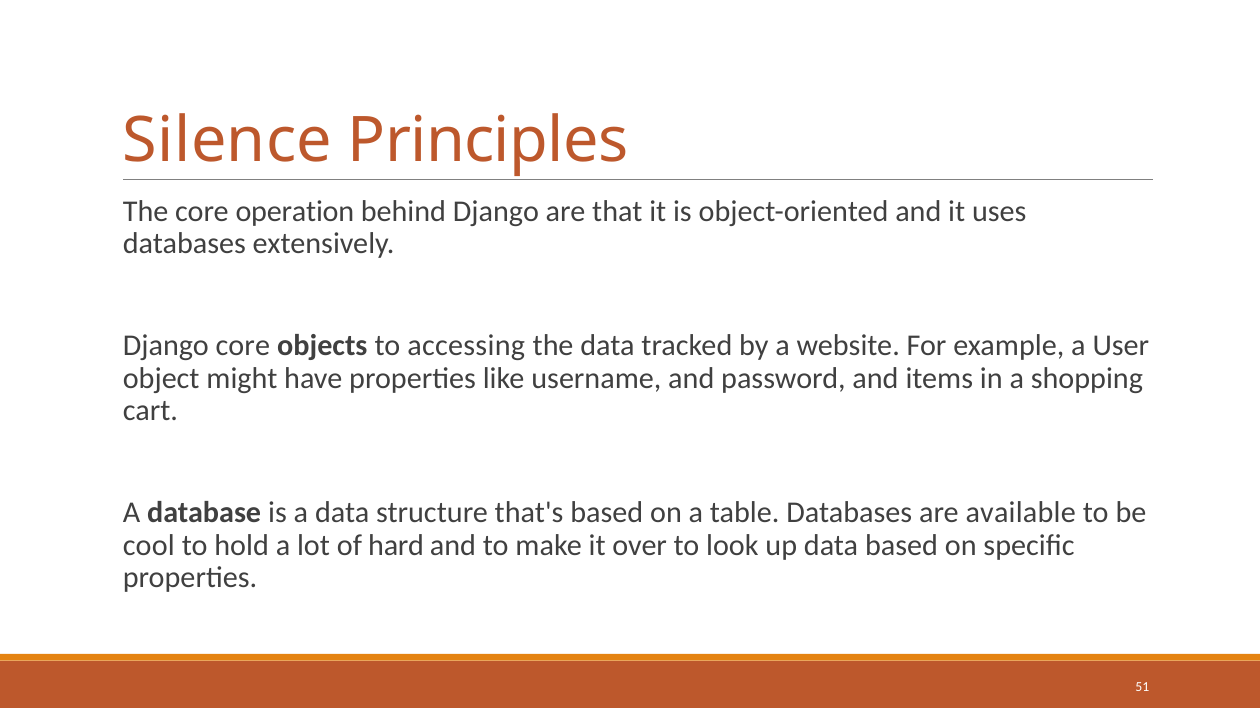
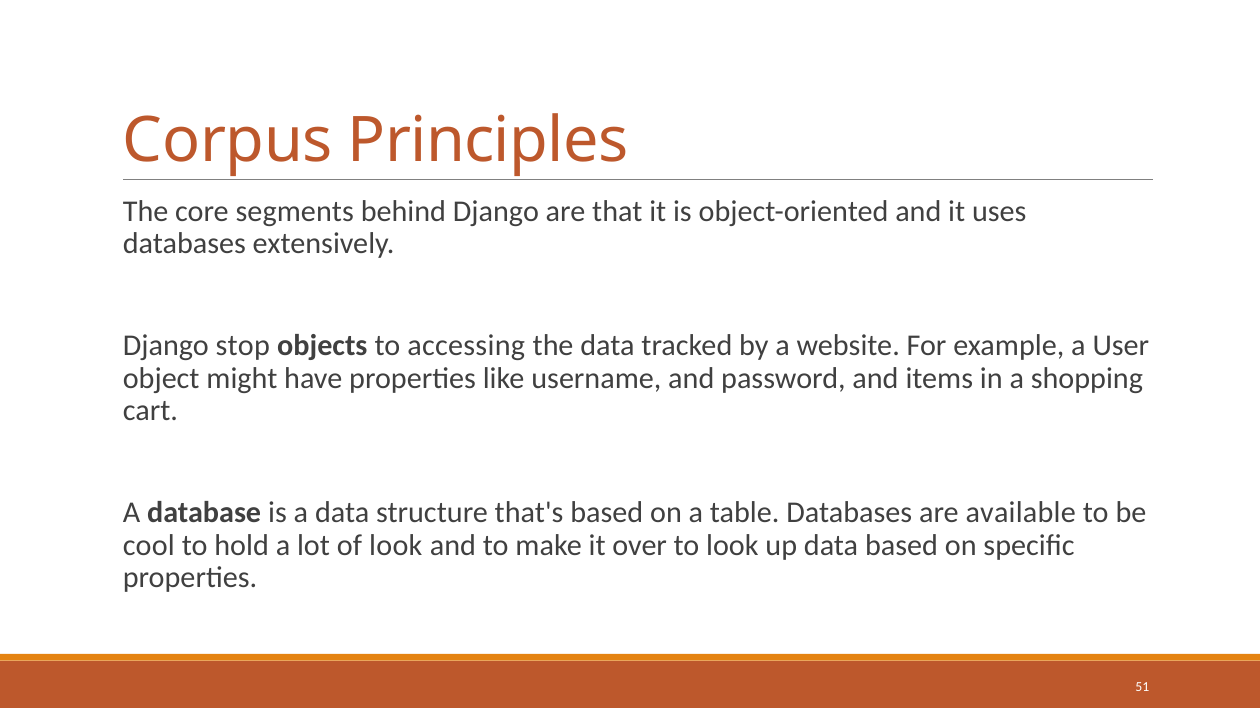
Silence: Silence -> Corpus (228, 141)
operation: operation -> segments (295, 212)
Django core: core -> stop (243, 346)
of hard: hard -> look (396, 546)
